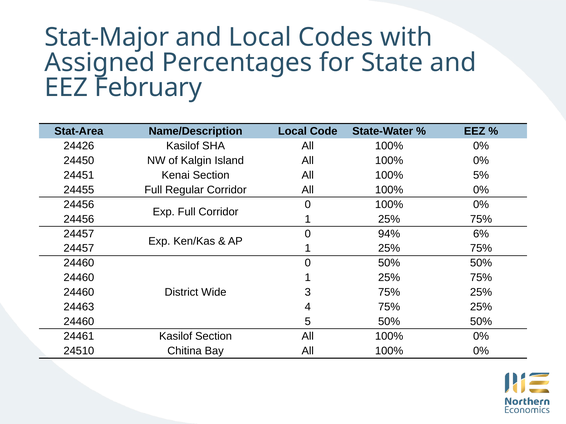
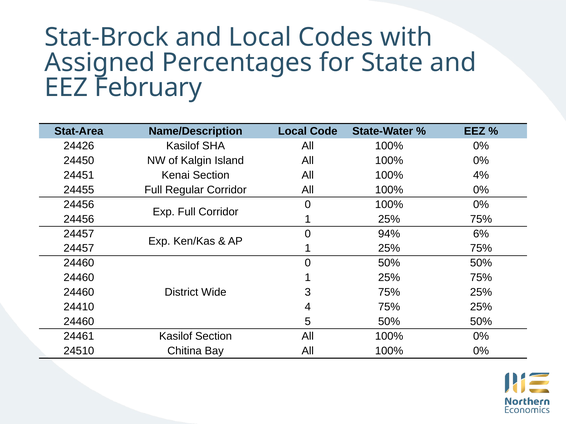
Stat-Major: Stat-Major -> Stat-Brock (107, 37)
5%: 5% -> 4% (481, 175)
24463: 24463 -> 24410 (79, 307)
